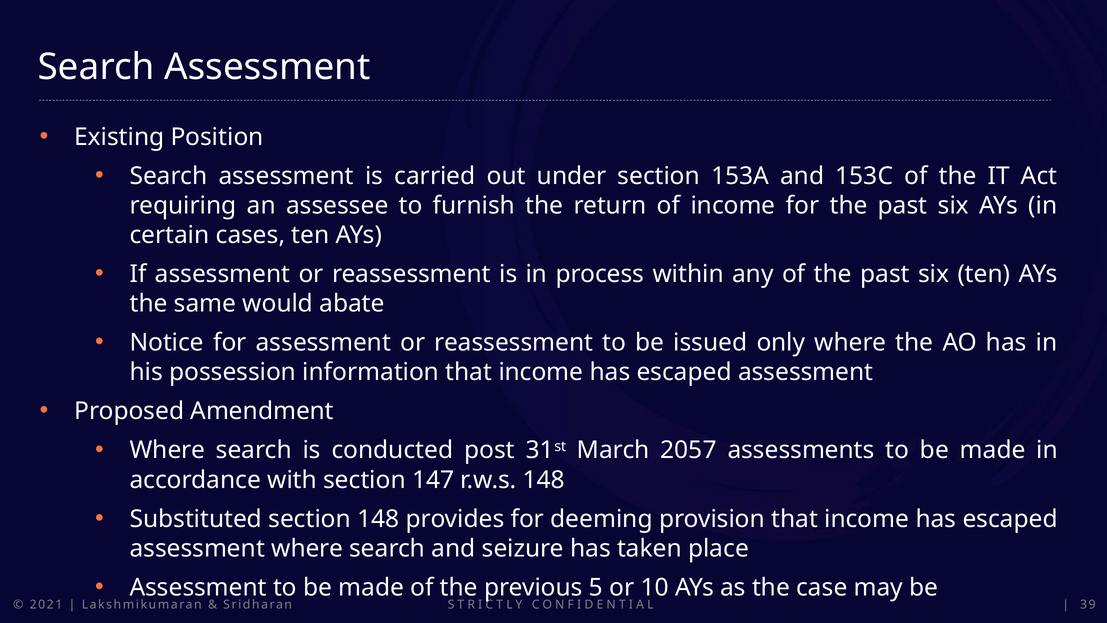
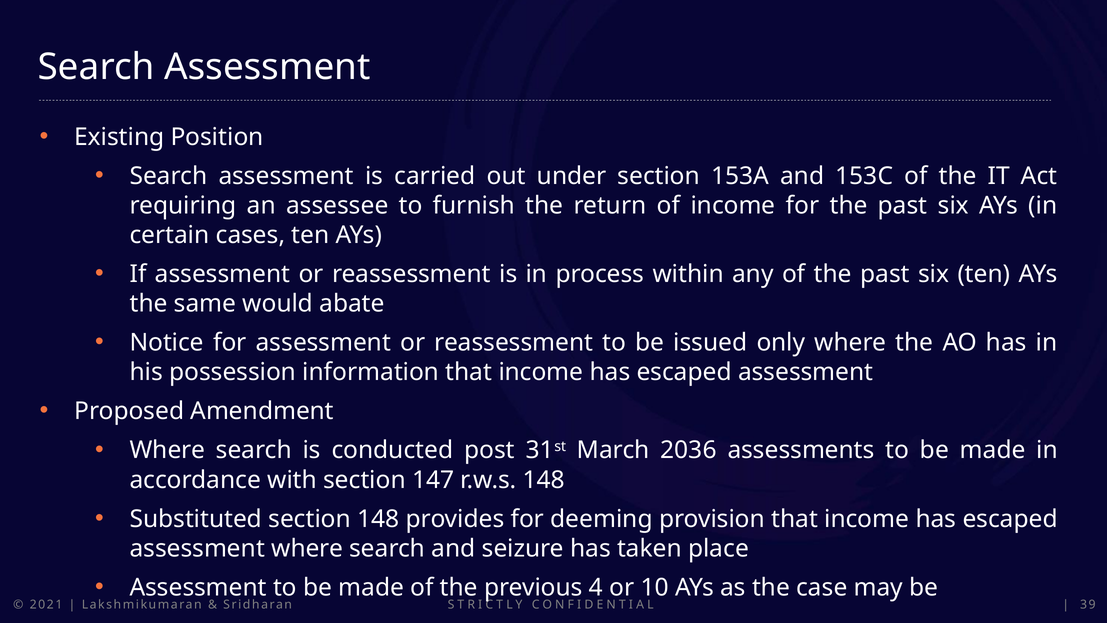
2057: 2057 -> 2036 (689, 450)
5: 5 -> 4 (596, 587)
